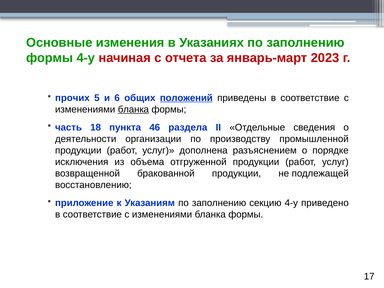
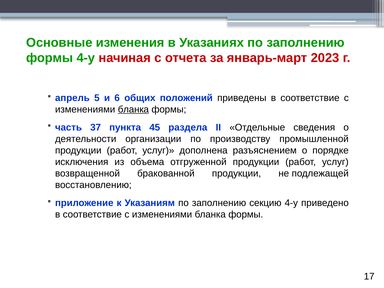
прочих: прочих -> апрель (72, 98)
положений underline: present -> none (186, 98)
18: 18 -> 37 (96, 127)
46: 46 -> 45 (155, 127)
